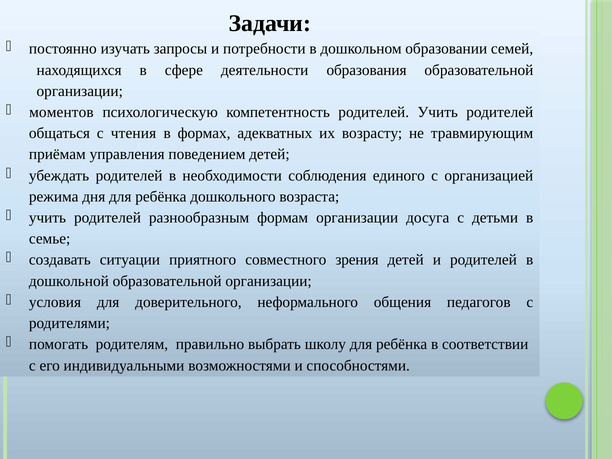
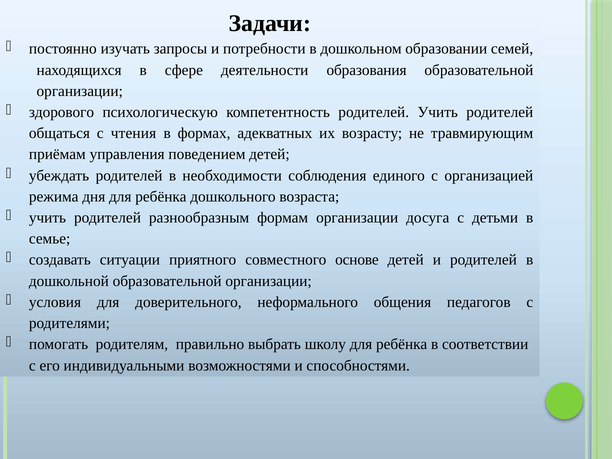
моментов: моментов -> здорового (62, 112)
зрения: зрения -> основе (357, 260)
